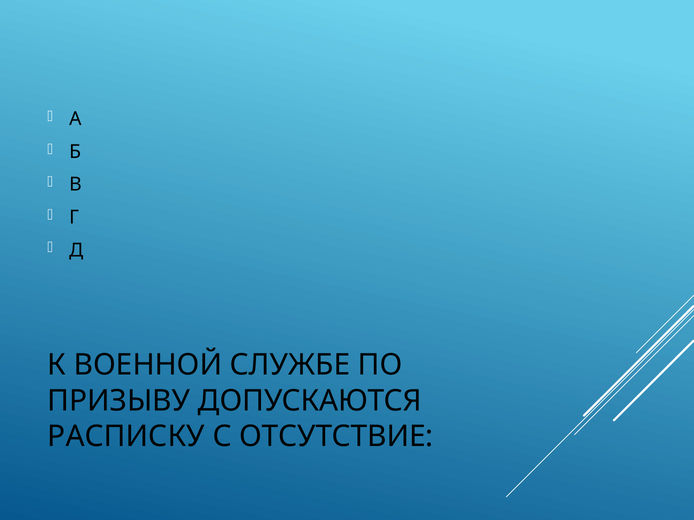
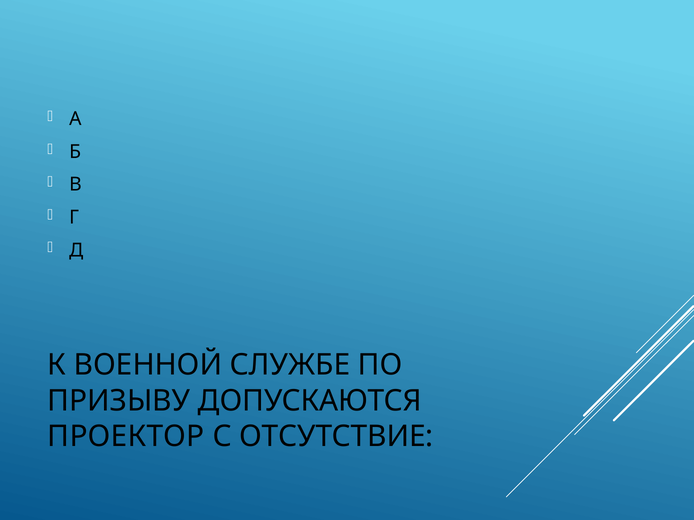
РАСПИСКУ: РАСПИСКУ -> ПРОЕКТОР (126, 437)
